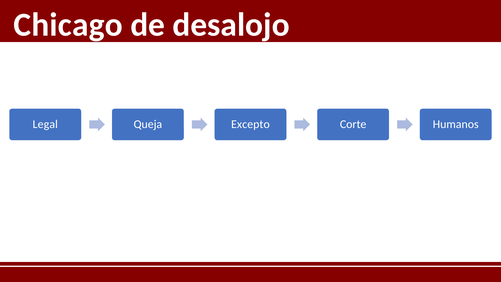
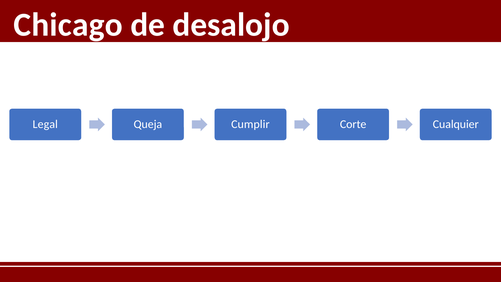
Excepto: Excepto -> Cumplir (250, 124)
Humanos: Humanos -> Cualquier (456, 124)
